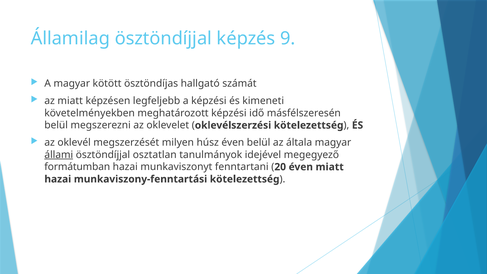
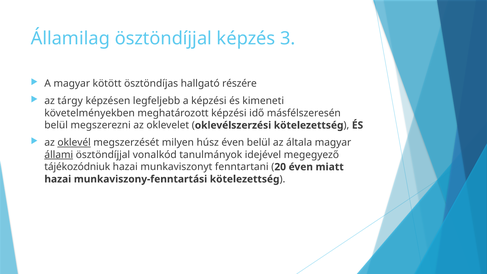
9: 9 -> 3 (288, 38)
számát: számát -> részére (240, 84)
az miatt: miatt -> tárgy (70, 101)
oklevél underline: none -> present (74, 143)
osztatlan: osztatlan -> vonalkód (155, 155)
formátumban: formátumban -> tájékozódniuk (77, 167)
